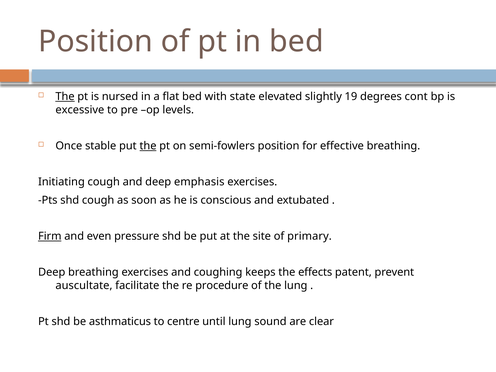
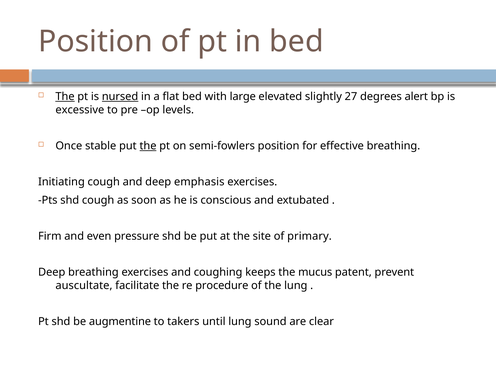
nursed underline: none -> present (120, 97)
state: state -> large (243, 97)
19: 19 -> 27 (351, 97)
cont: cont -> alert (416, 97)
Firm underline: present -> none (50, 236)
effects: effects -> mucus (315, 272)
asthmaticus: asthmaticus -> augmentine (120, 322)
centre: centre -> takers (183, 322)
